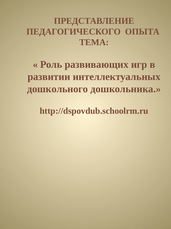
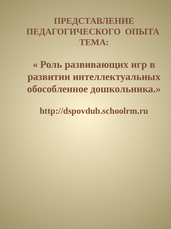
дошкольного: дошкольного -> обособленное (58, 89)
